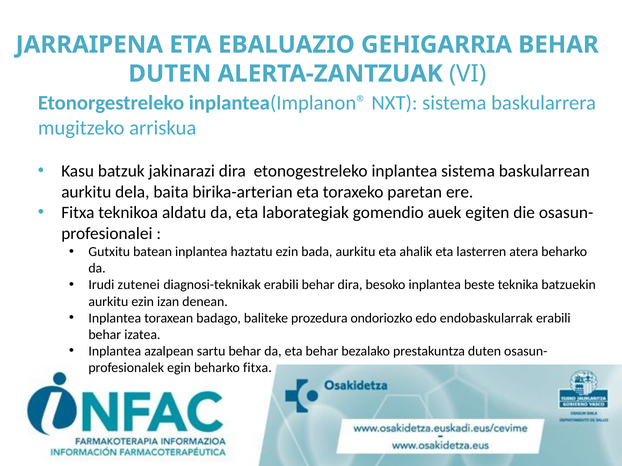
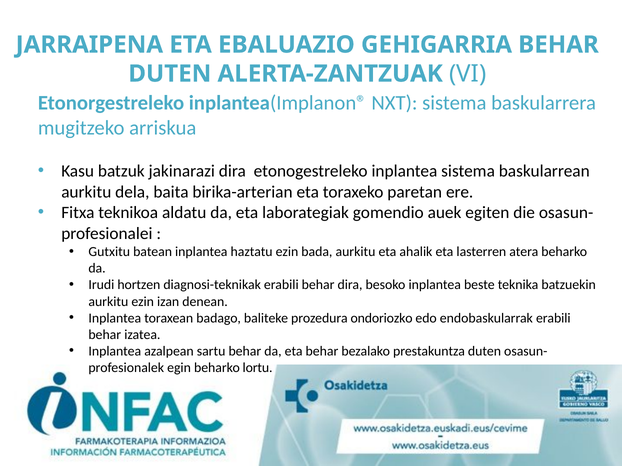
zutenei: zutenei -> hortzen (139, 285)
beharko fitxa: fitxa -> lortu (258, 368)
